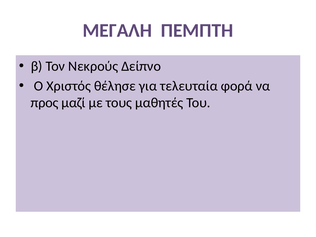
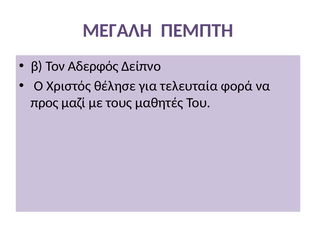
Νεκρούς: Νεκρούς -> Αδερφός (93, 66)
